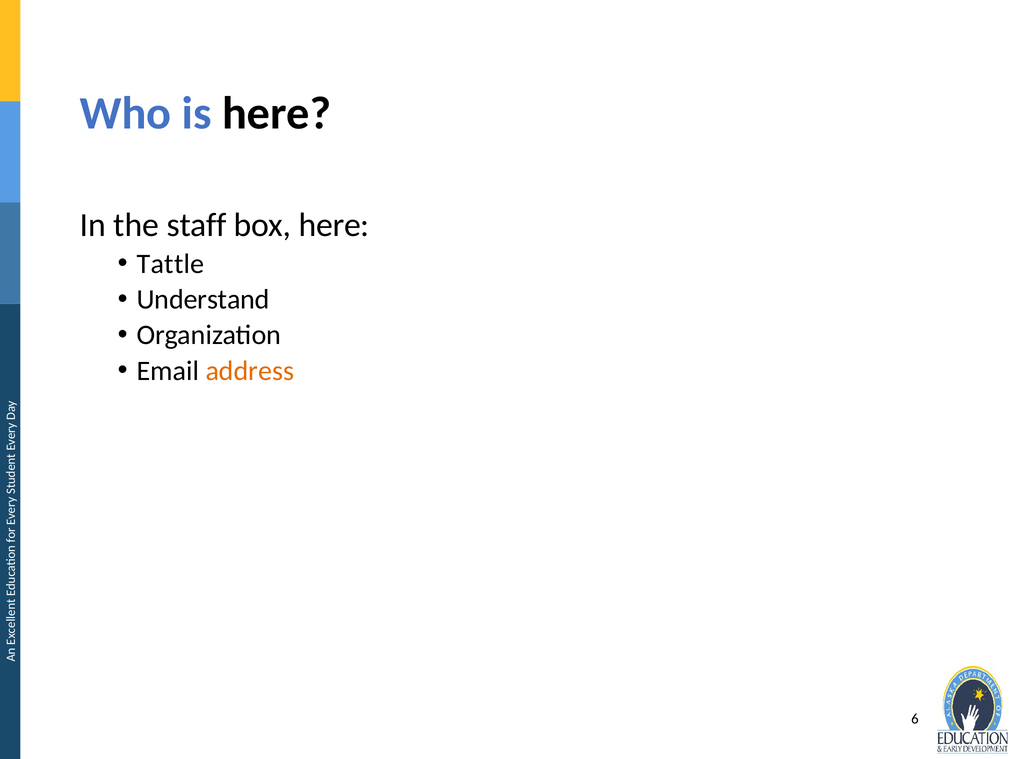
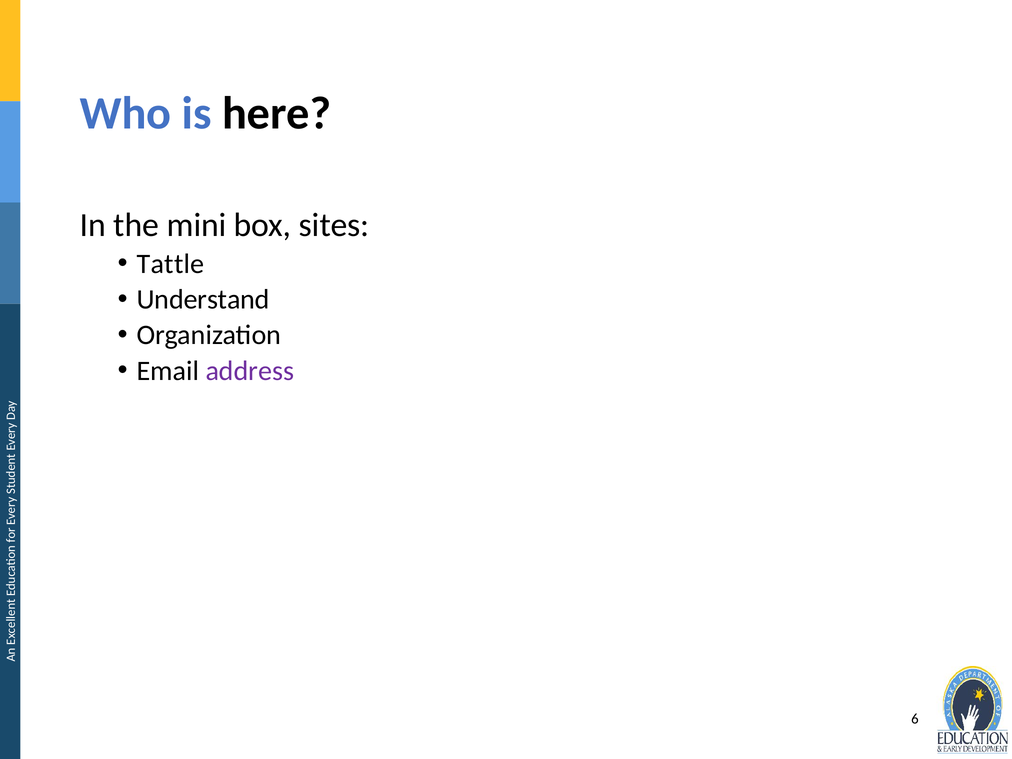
staff: staff -> mini (197, 225)
box here: here -> sites (334, 225)
address colour: orange -> purple (250, 371)
